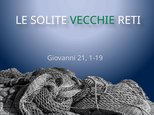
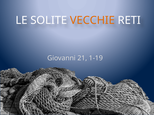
VECCHIE colour: green -> orange (92, 20)
